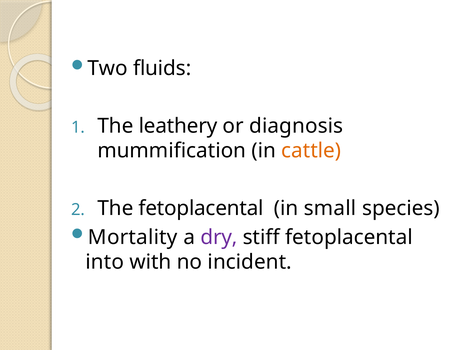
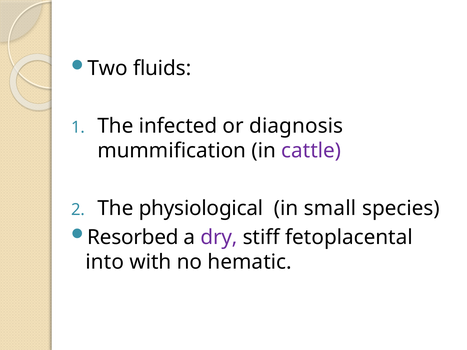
leathery: leathery -> infected (178, 126)
cattle colour: orange -> purple (311, 151)
The fetoplacental: fetoplacental -> physiological (201, 209)
Mortality: Mortality -> Resorbed (133, 237)
incident: incident -> hematic (250, 262)
